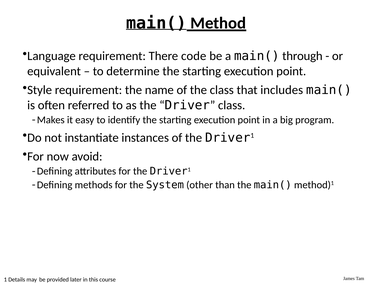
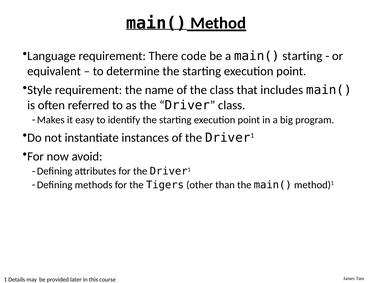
main( through: through -> starting (302, 56)
System: System -> Tigers (165, 185)
